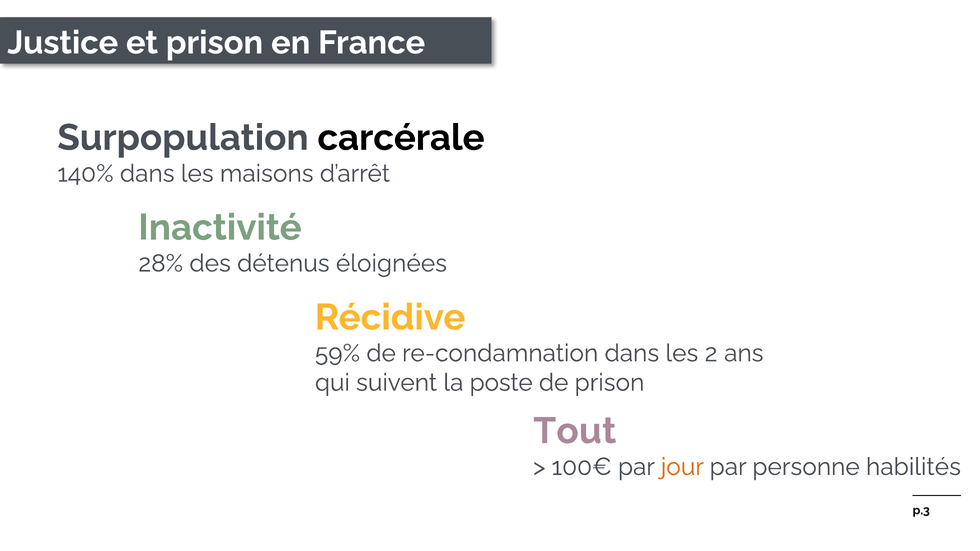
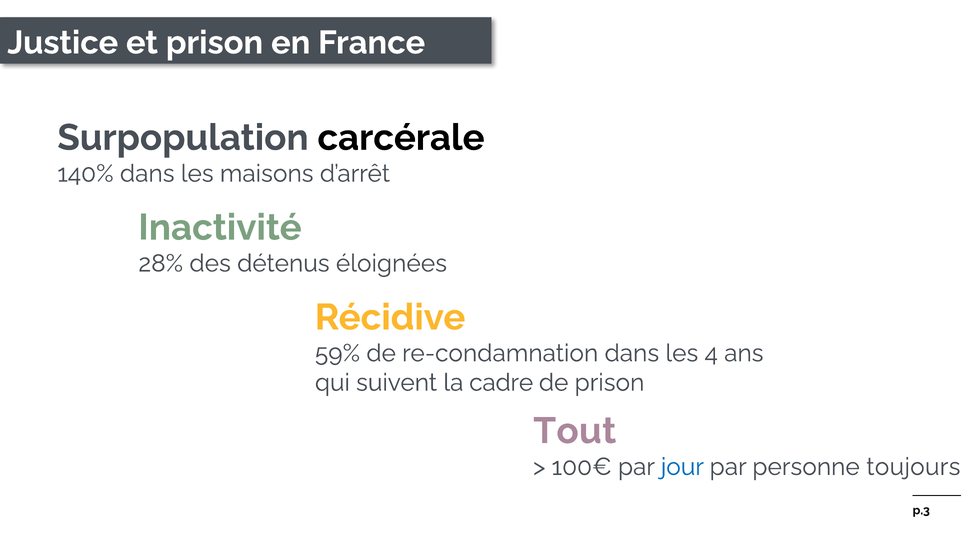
2: 2 -> 4 (711, 353)
poste: poste -> cadre (501, 383)
jour colour: orange -> blue (682, 467)
habilités: habilités -> toujours (913, 467)
